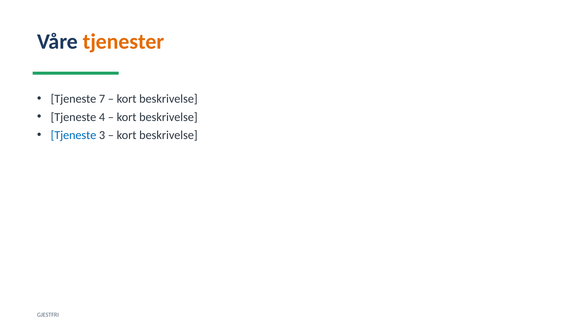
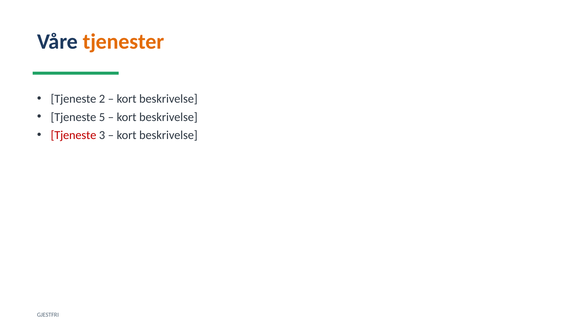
7: 7 -> 2 (102, 99)
4: 4 -> 5 (102, 117)
Tjeneste colour: blue -> red (73, 135)
